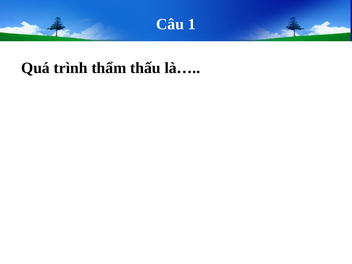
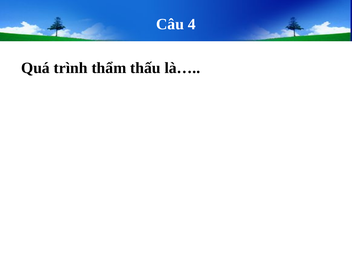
1: 1 -> 4 (192, 24)
